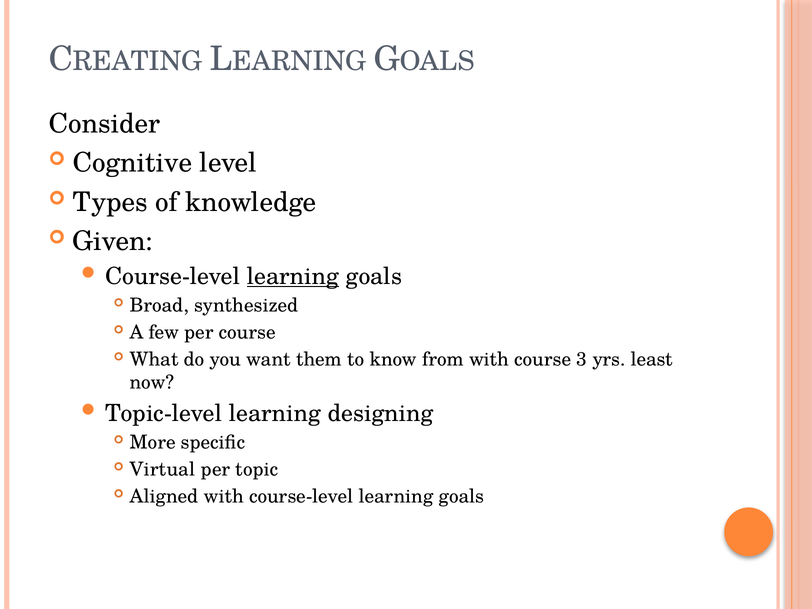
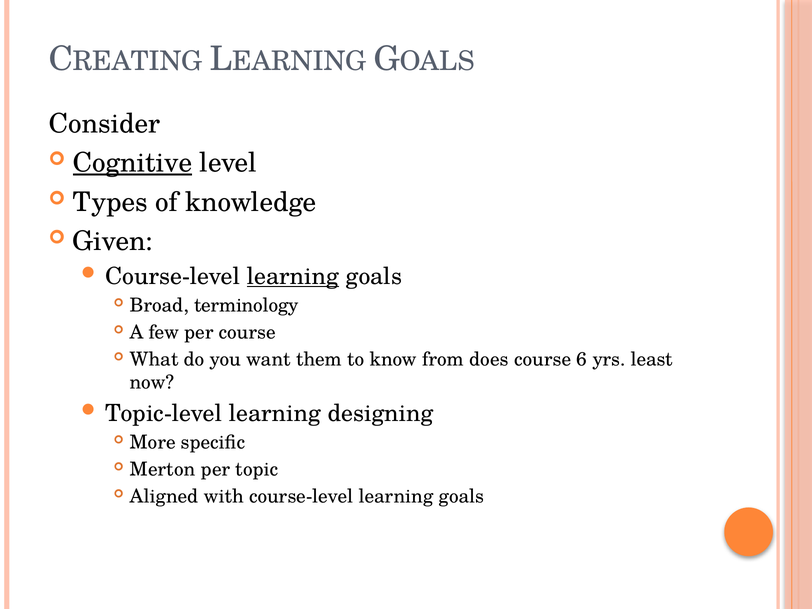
Cognitive underline: none -> present (133, 163)
synthesized: synthesized -> terminology (246, 306)
from with: with -> does (489, 359)
3: 3 -> 6 (582, 359)
Virtual: Virtual -> Merton (163, 469)
